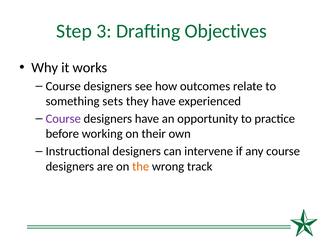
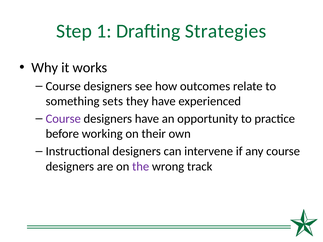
3: 3 -> 1 (104, 31)
Objectives: Objectives -> Strategies (226, 31)
the colour: orange -> purple (141, 167)
